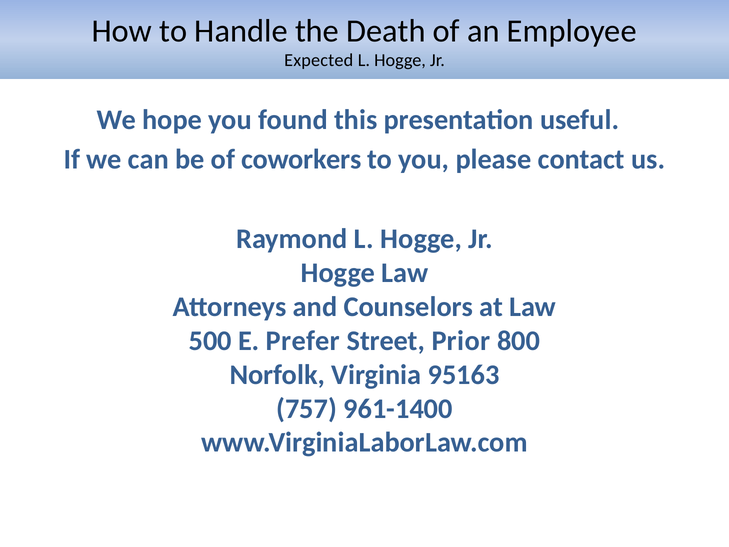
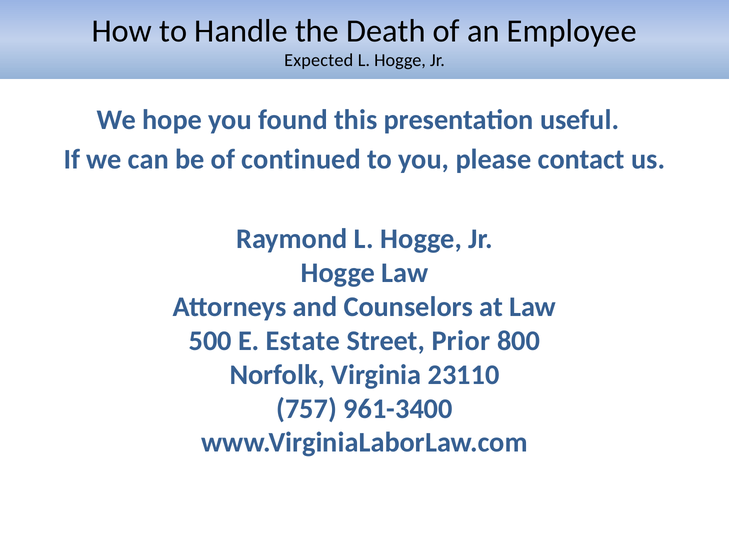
coworkers: coworkers -> continued (301, 159)
Prefer: Prefer -> Estate (303, 341)
95163: 95163 -> 23110 (464, 375)
961-1400: 961-1400 -> 961-3400 (398, 408)
